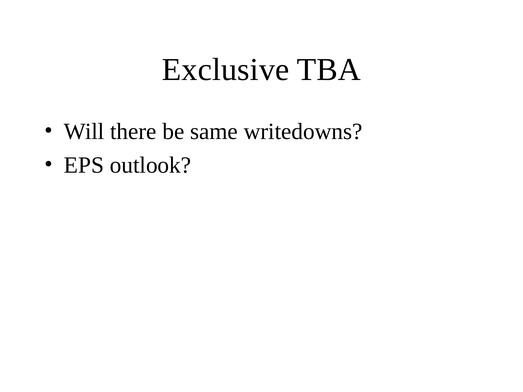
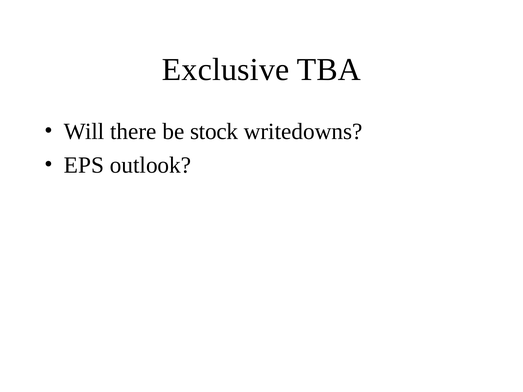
same: same -> stock (214, 132)
